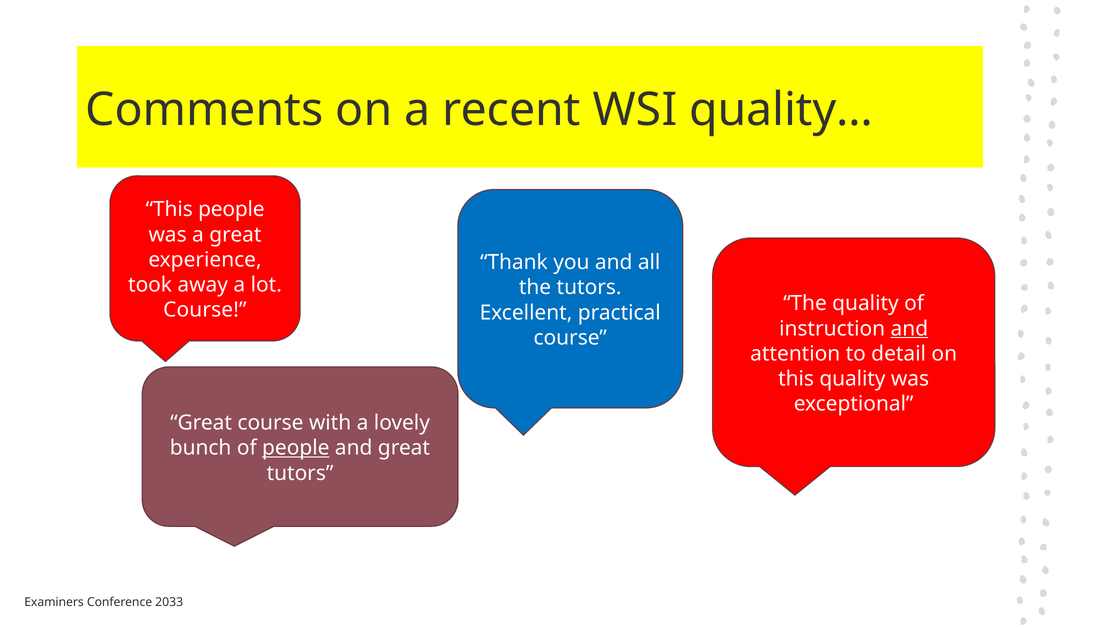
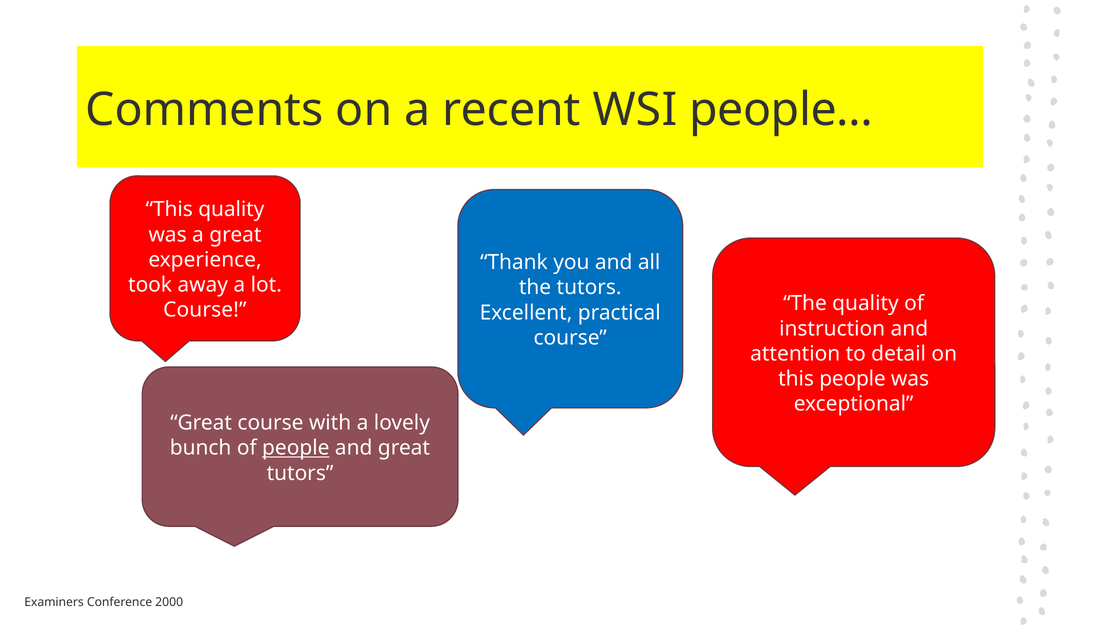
quality…: quality… -> people… (781, 110)
This people: people -> quality (231, 209)
and underline: present -> none (909, 328)
this quality: quality -> people (853, 379)
2033: 2033 -> 2000 (169, 602)
